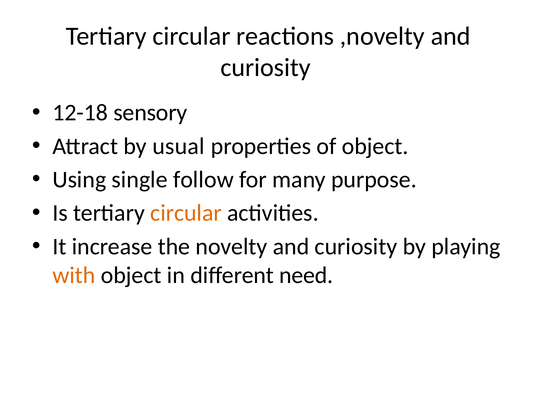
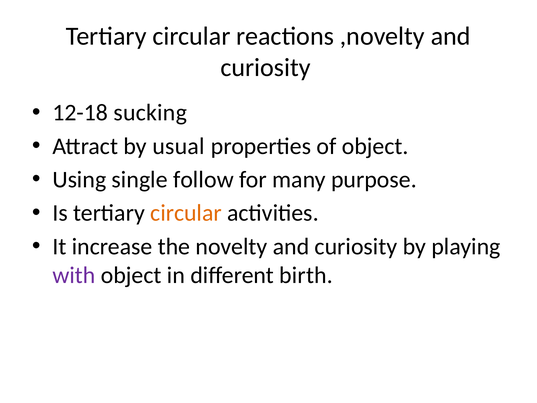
sensory: sensory -> sucking (150, 113)
with colour: orange -> purple (74, 275)
need: need -> birth (306, 275)
